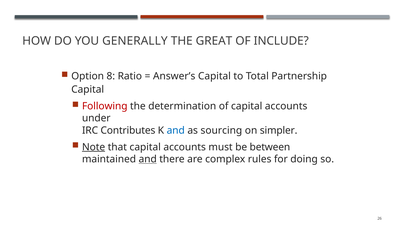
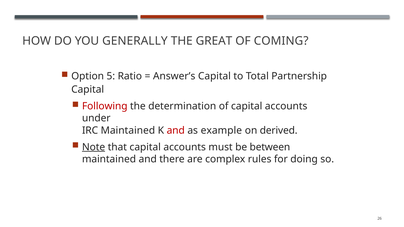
INCLUDE: INCLUDE -> COMING (281, 41)
8: 8 -> 5 (111, 76)
IRC Contributes: Contributes -> Maintained (128, 131)
and colour: blue -> red (176, 131)
sourcing: sourcing -> example (221, 131)
simpler: simpler -> derived (279, 131)
and underline: present -> none (148, 159)
